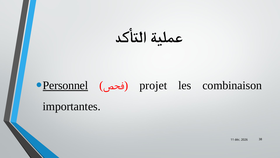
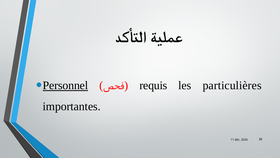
projet: projet -> requis (153, 85)
combinaison: combinaison -> particulières (232, 85)
